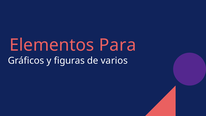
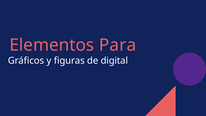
varios: varios -> digital (114, 61)
